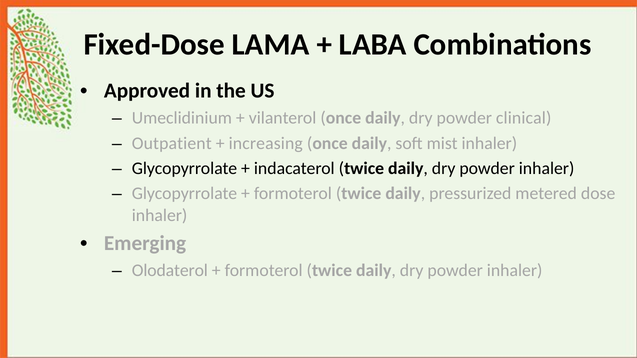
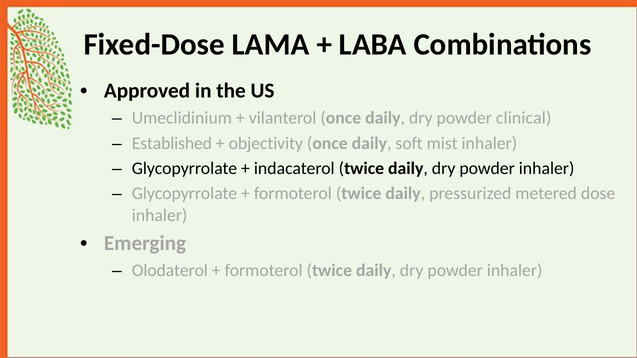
Outpatient: Outpatient -> Established (172, 143)
increasing: increasing -> objectivity (266, 143)
